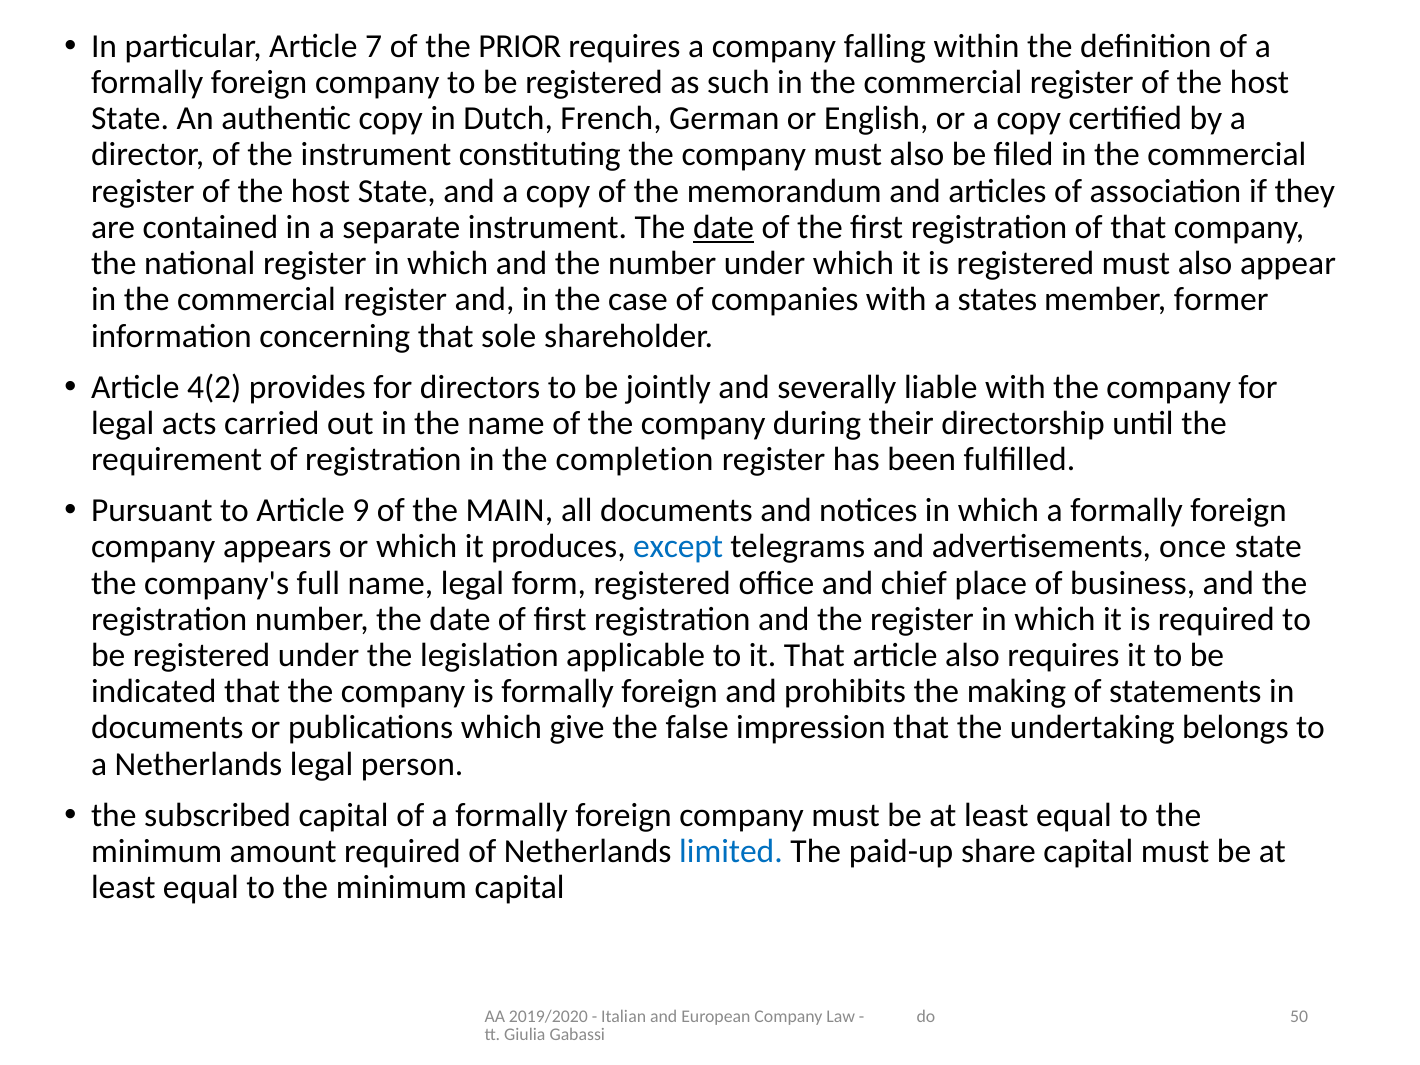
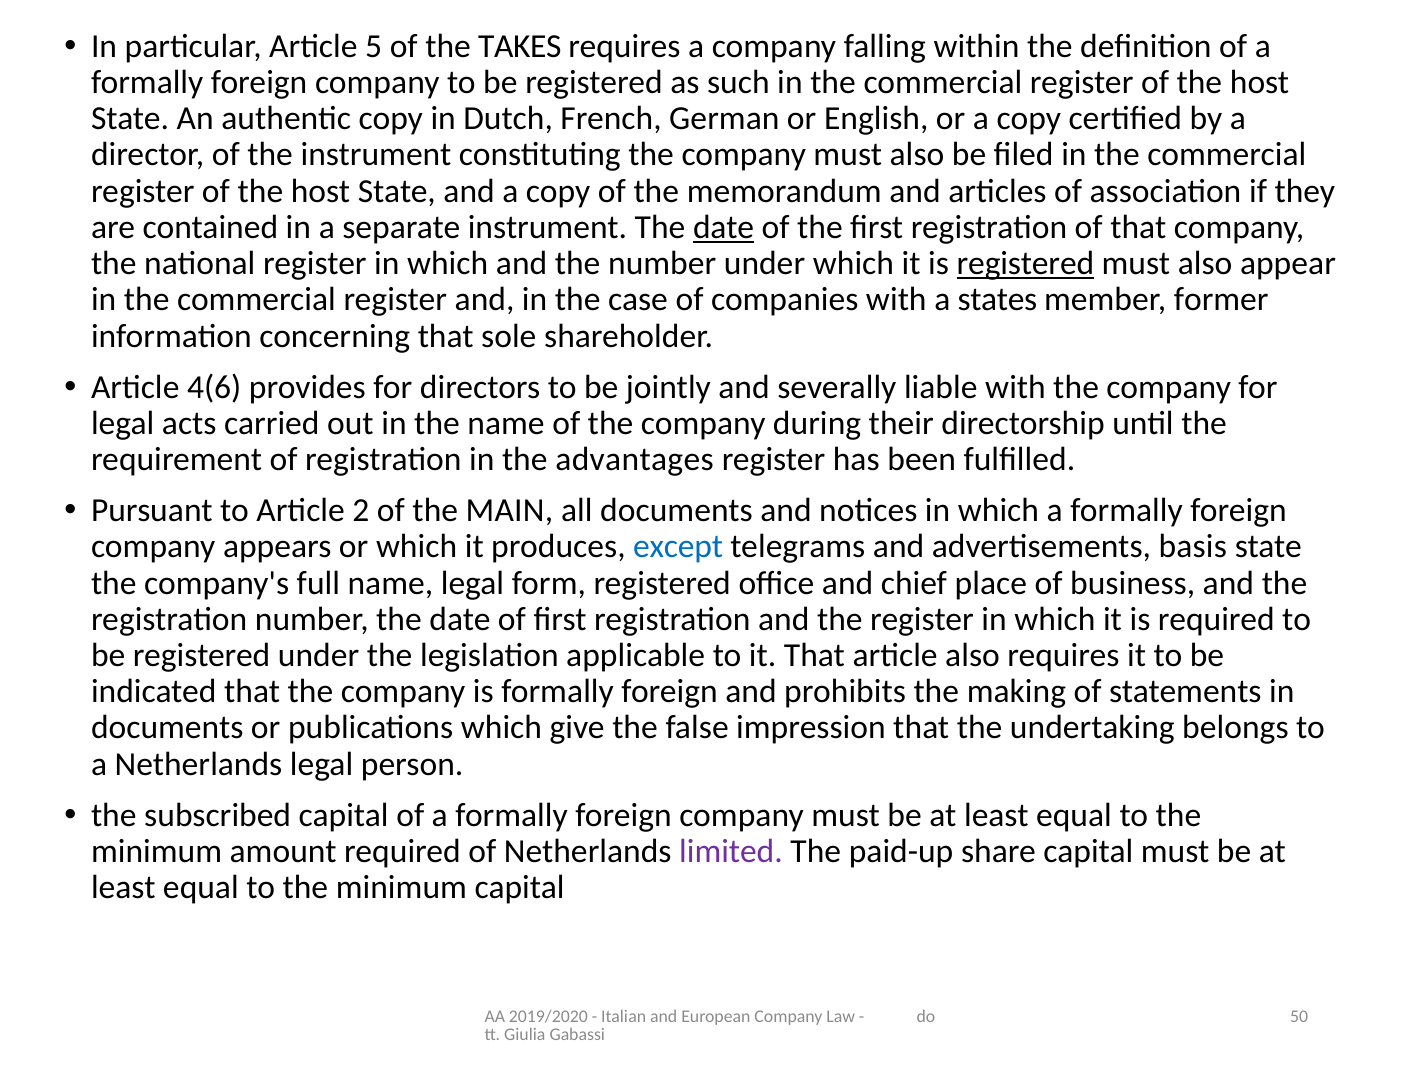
7: 7 -> 5 (374, 46)
PRIOR: PRIOR -> TAKES (520, 46)
registered underline: none -> present (1025, 264)
4(2: 4(2 -> 4(6 (214, 387)
completion: completion -> advantages (635, 459)
9: 9 -> 2 (361, 511)
once: once -> basis (1193, 547)
limited colour: blue -> purple (731, 851)
